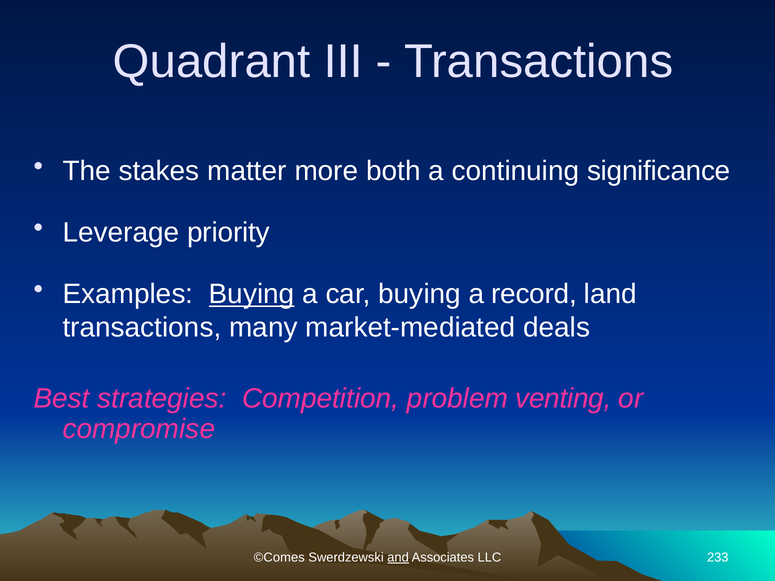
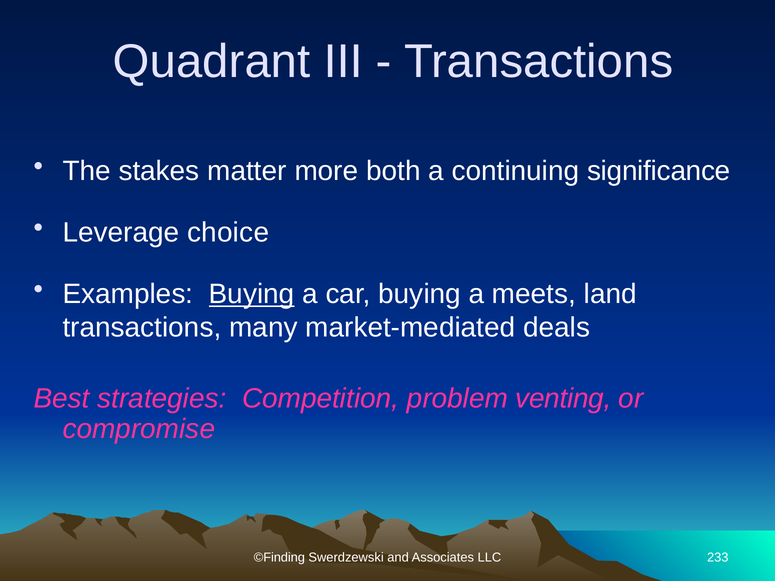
priority: priority -> choice (228, 233)
record: record -> meets (534, 294)
©Comes: ©Comes -> ©Finding (279, 558)
and underline: present -> none (398, 558)
